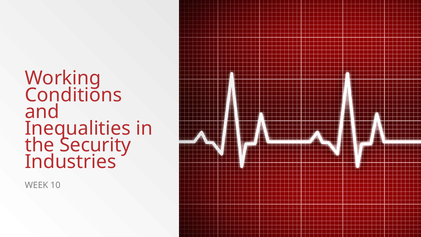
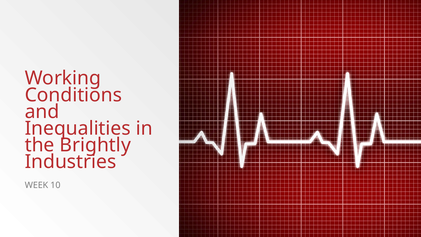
Security: Security -> Brightly (95, 145)
